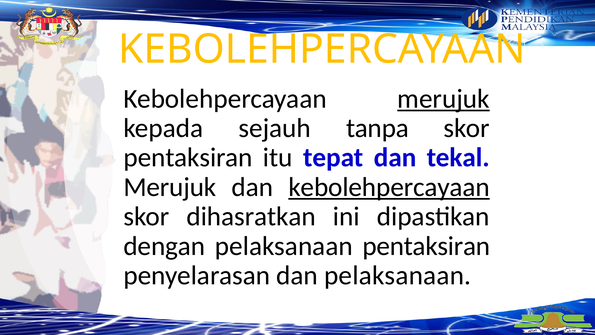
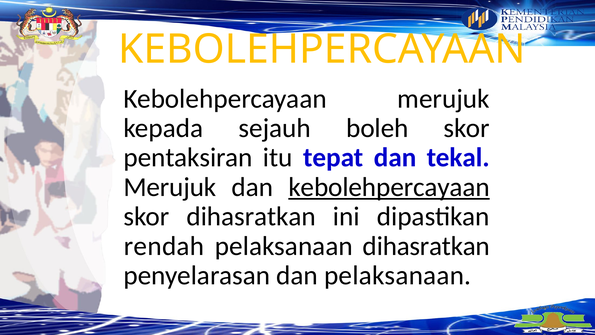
merujuk underline: present -> none (443, 99)
tanpa: tanpa -> boleh (377, 128)
dengan: dengan -> rendah (164, 246)
pelaksanaan pentaksiran: pentaksiran -> dihasratkan (426, 246)
